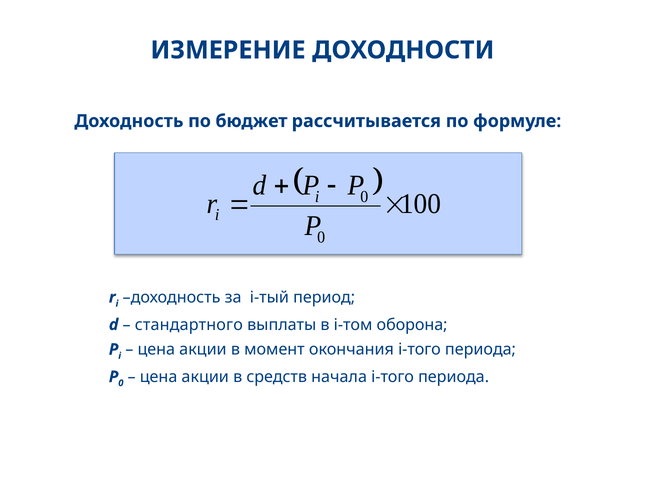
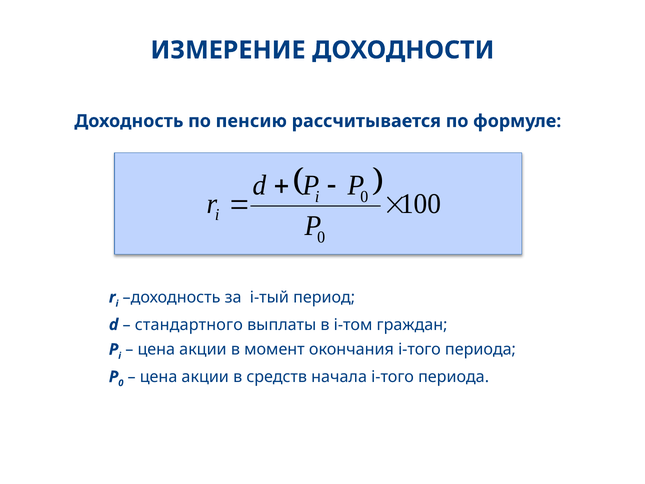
бюджет: бюджет -> пенсию (251, 121)
оборона: оборона -> граждан (412, 325)
